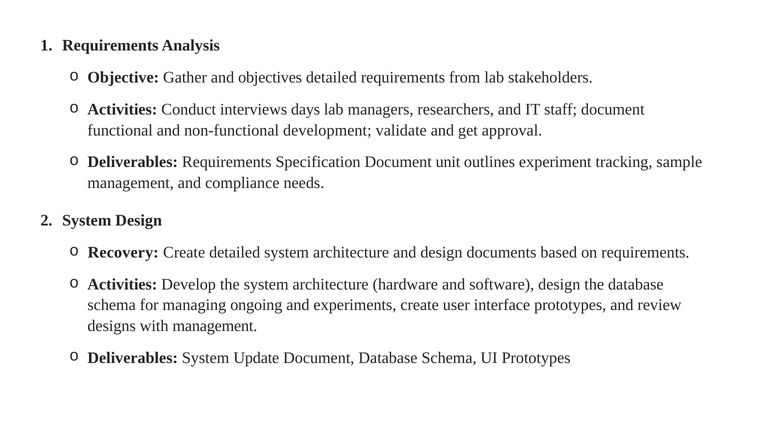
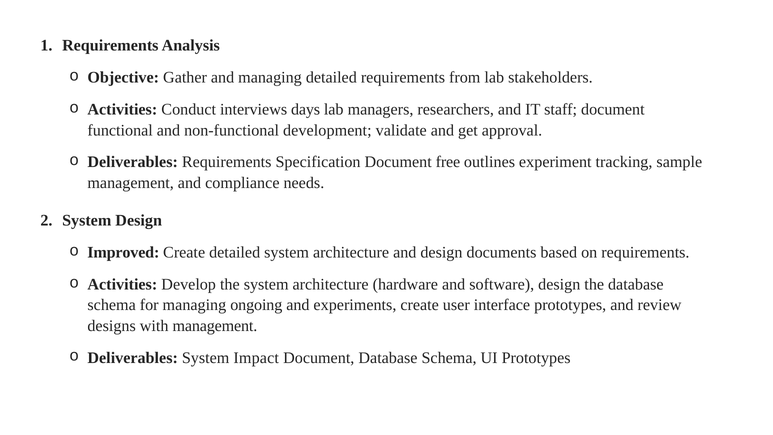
and objectives: objectives -> managing (270, 78)
unit: unit -> free (448, 162)
Recovery: Recovery -> Improved (123, 252)
Update: Update -> Impact (256, 358)
